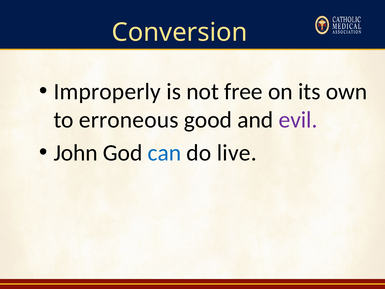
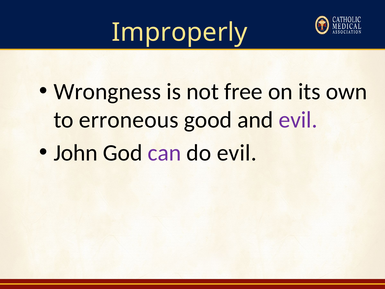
Conversion: Conversion -> Improperly (180, 32)
Improperly: Improperly -> Wrongness (107, 92)
can colour: blue -> purple (164, 153)
do live: live -> evil (237, 153)
